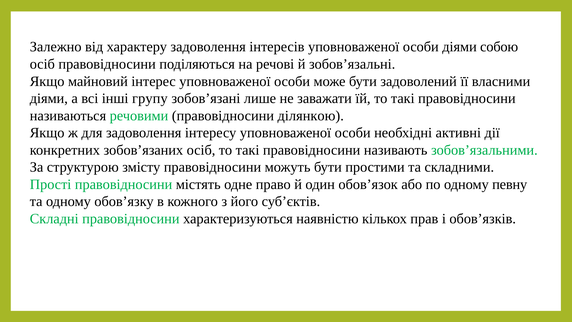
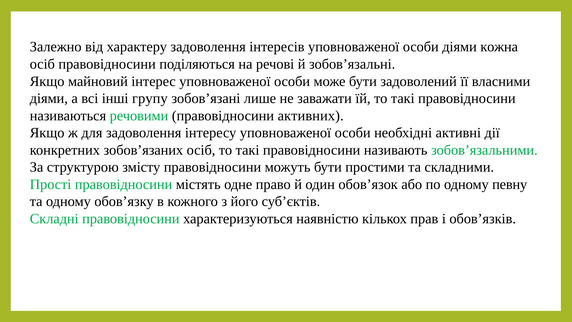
собою: собою -> кожна (499, 47)
ділянкою: ділянкою -> активних (311, 116)
